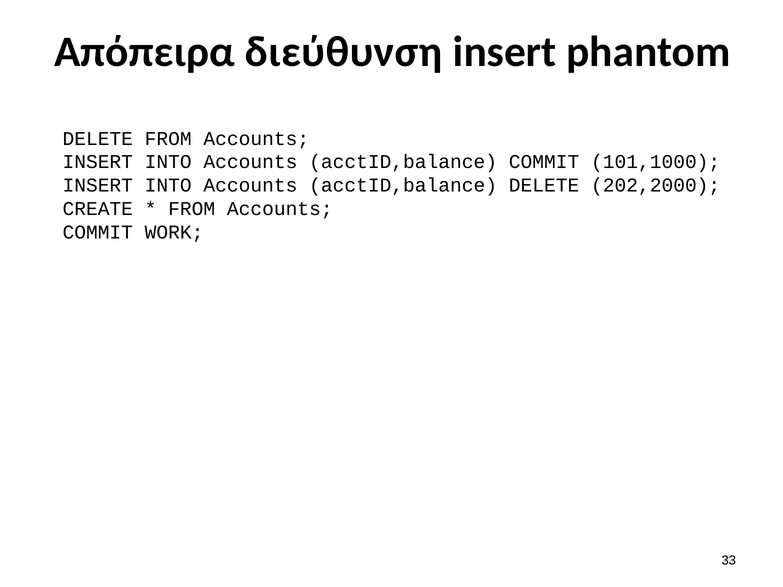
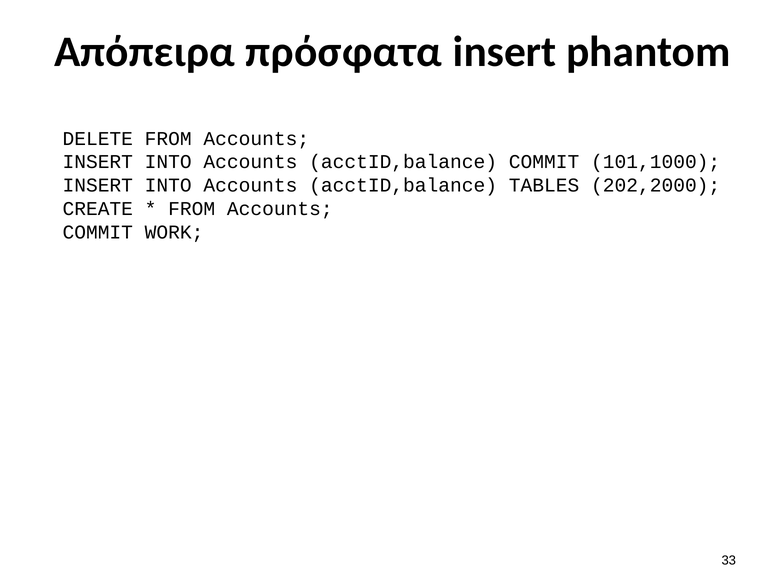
διεύθυνση: διεύθυνση -> πρόσφατα (344, 52)
acctID,balance DELETE: DELETE -> TABLES (544, 186)
